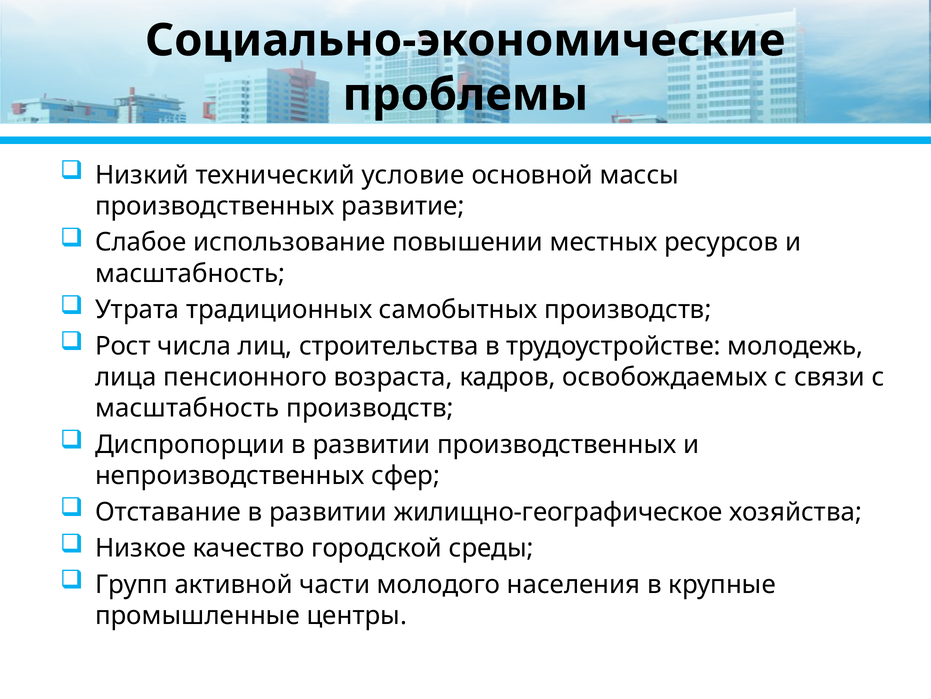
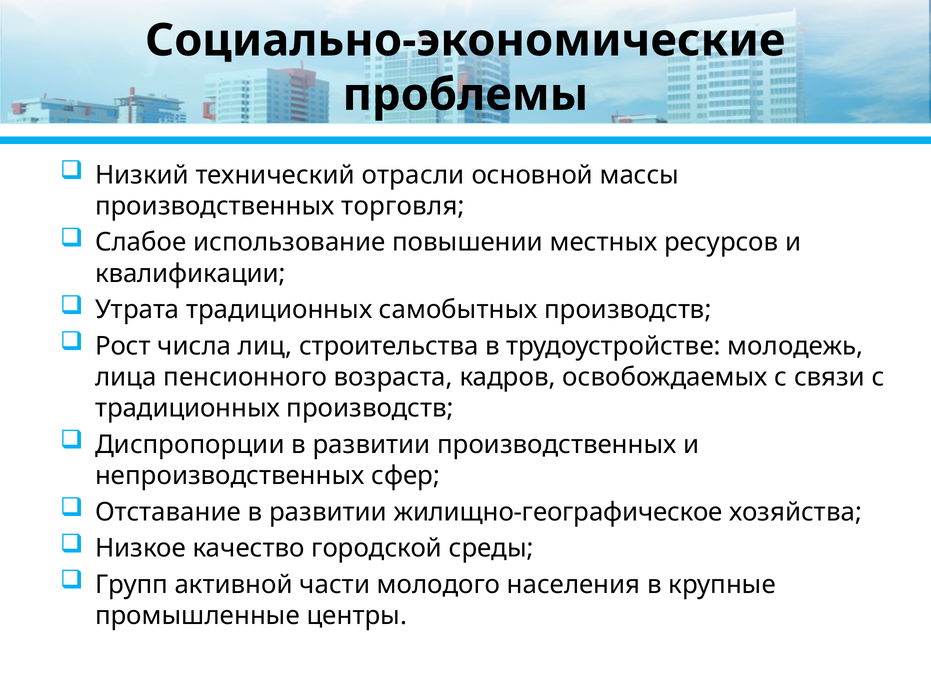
условие: условие -> отрасли (413, 175)
развитие: развитие -> торговля (403, 206)
масштабность: масштабность -> квалификации (190, 273)
масштабность: масштабность -> традиционных (187, 408)
